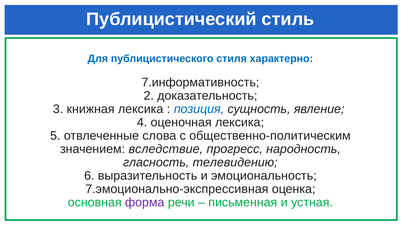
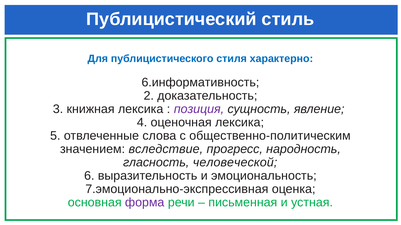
7.информативность: 7.информативность -> 6.информативность (200, 83)
позиция colour: blue -> purple (199, 109)
телевидению: телевидению -> человеческой (235, 163)
